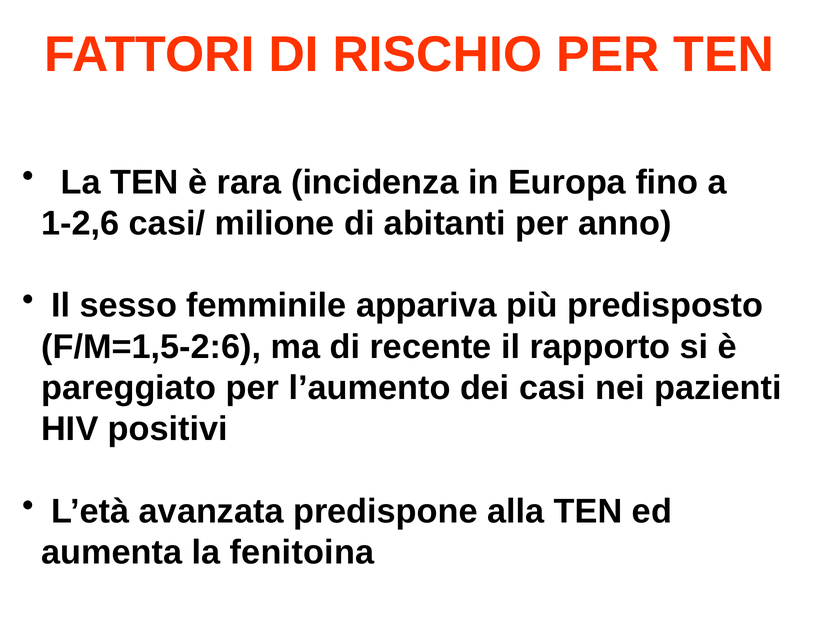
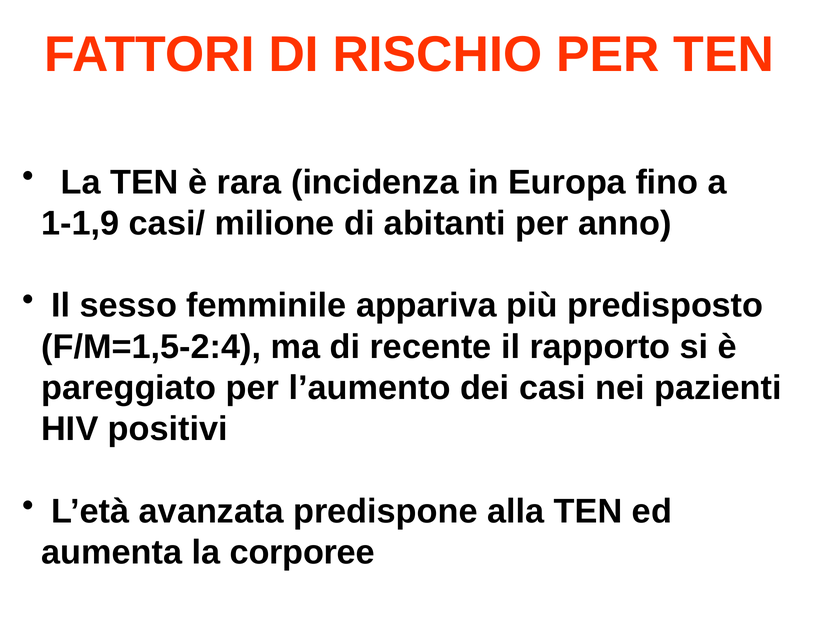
1-2,6: 1-2,6 -> 1-1,9 (80, 223)
F/M=1,5-2:6: F/M=1,5-2:6 -> F/M=1,5-2:4 (151, 347)
fenitoina: fenitoina -> corporee (302, 553)
